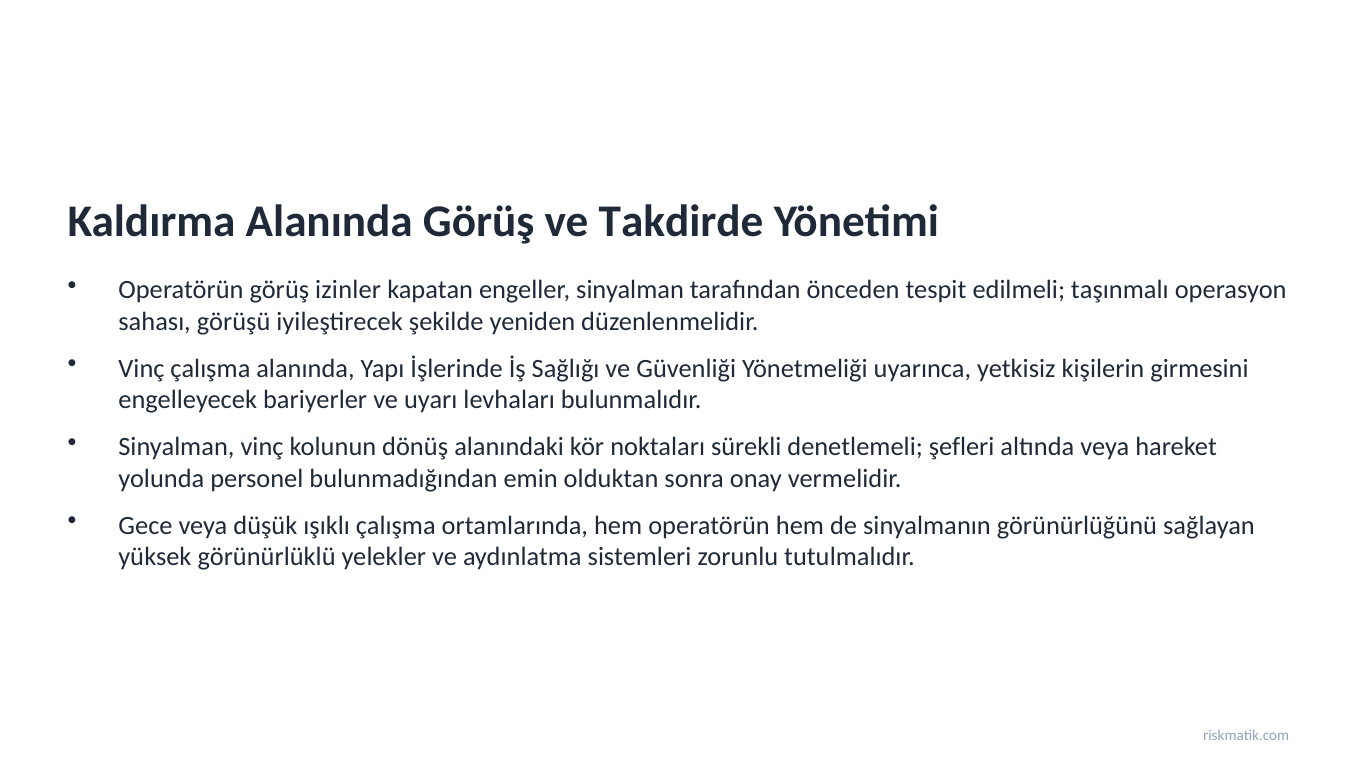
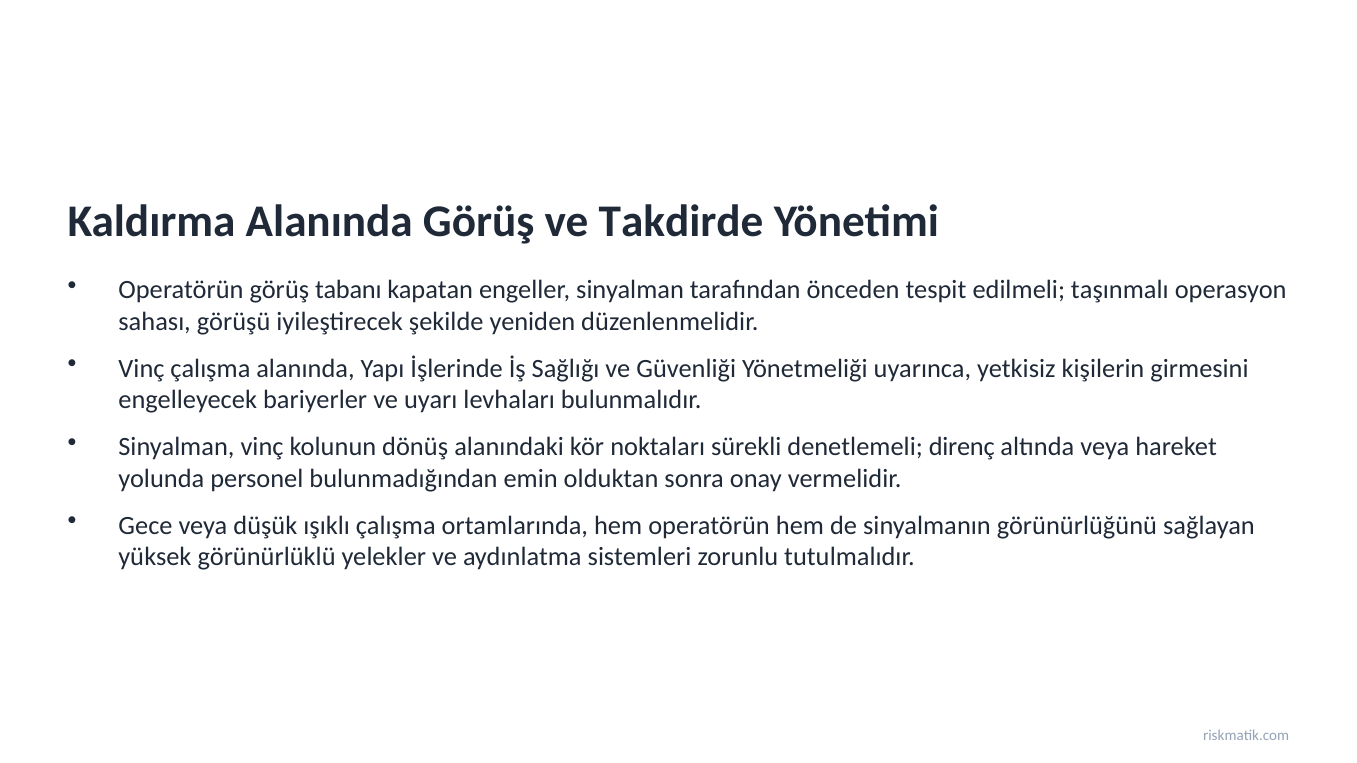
izinler: izinler -> tabanı (348, 290)
şefleri: şefleri -> direnç (962, 447)
